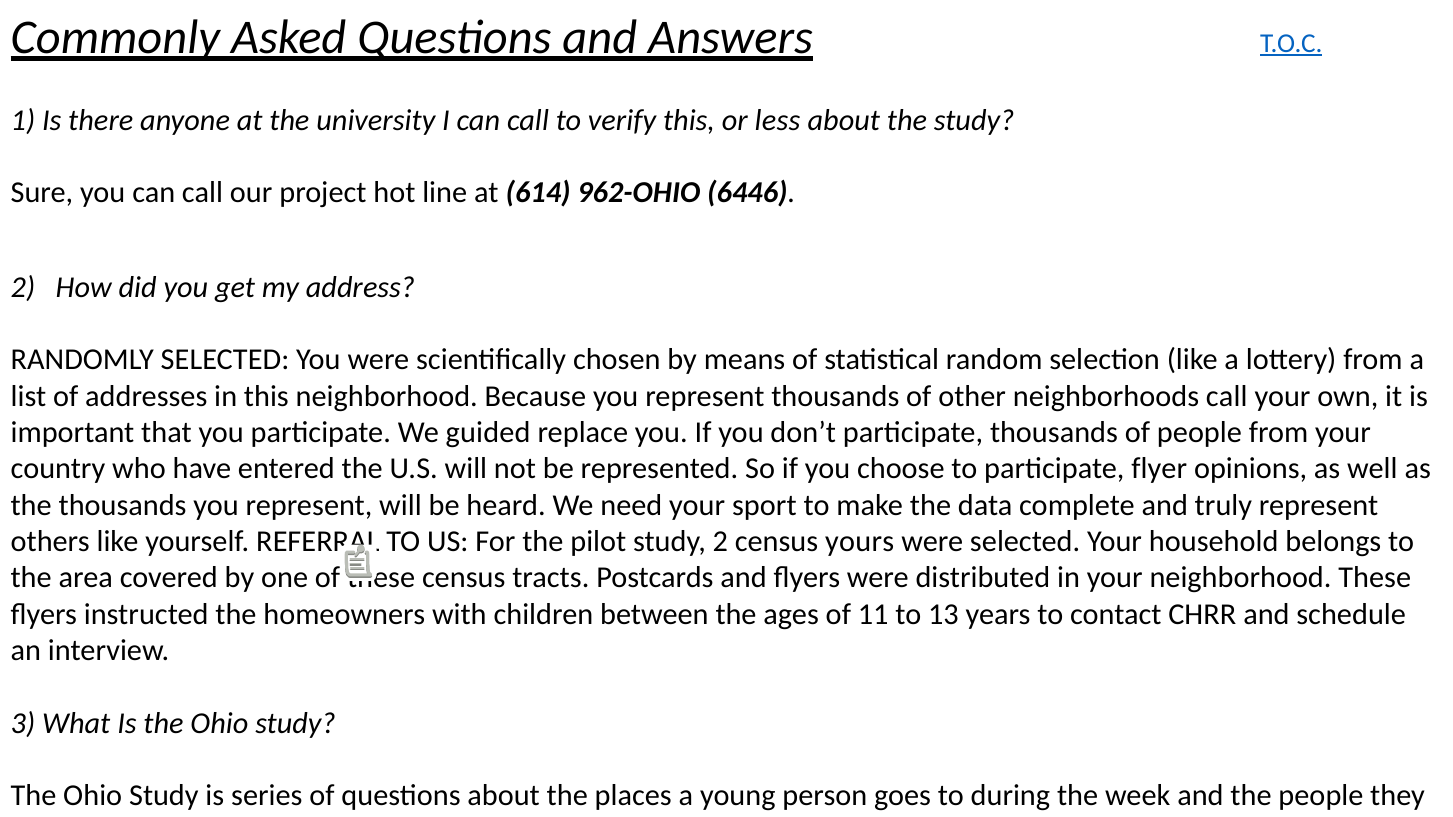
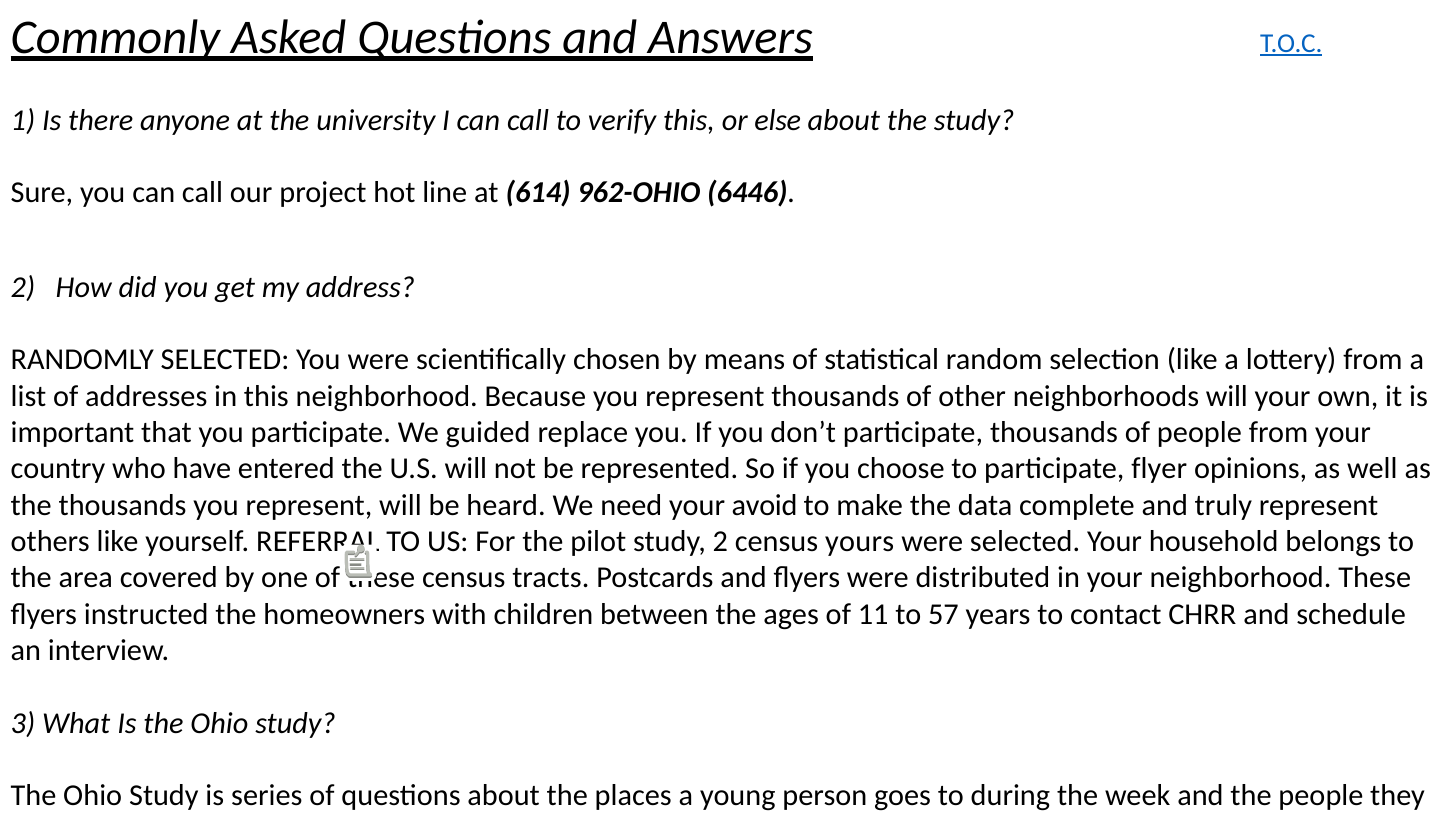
less: less -> else (778, 120)
neighborhoods call: call -> will (1227, 396)
sport: sport -> avoid (765, 505)
13: 13 -> 57 (943, 614)
